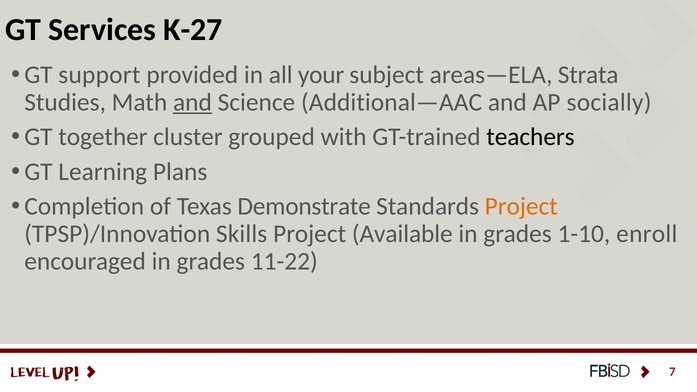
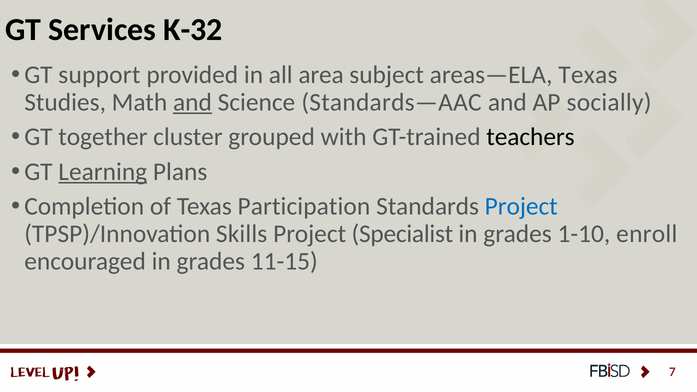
K-27: K-27 -> K-32 (193, 30)
your: your -> area (321, 75)
areas—ELA Strata: Strata -> Texas (588, 75)
Additional—AAC: Additional—AAC -> Standards—AAC (392, 102)
Learning underline: none -> present (103, 172)
Demonstrate: Demonstrate -> Participation (304, 206)
Project colour: orange -> blue (521, 206)
Available: Available -> Specialist (402, 234)
11-22: 11-22 -> 11-15 (284, 261)
